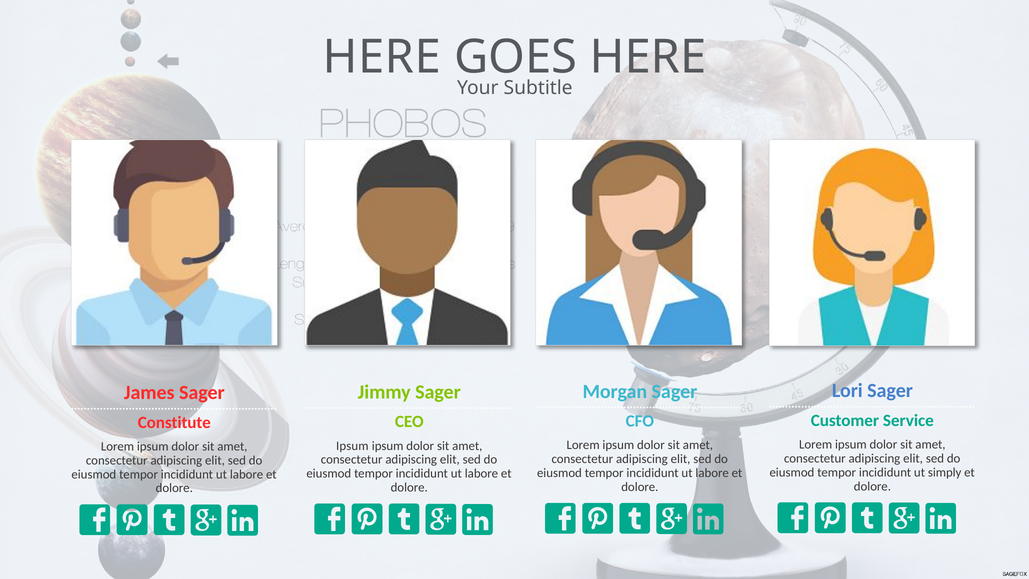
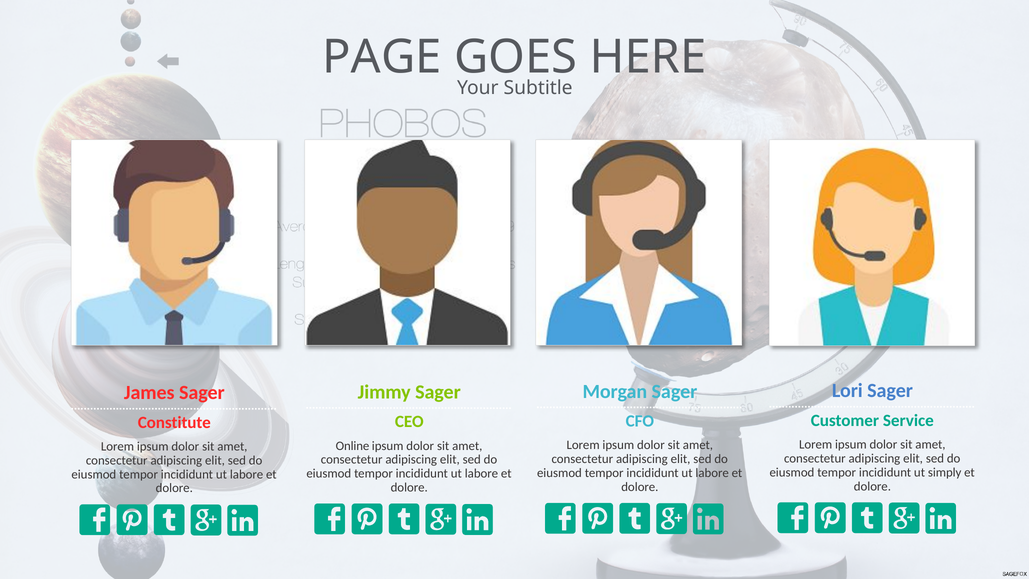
HERE: HERE -> PAGE (382, 57)
Ipsum: Ipsum -> Online (352, 446)
